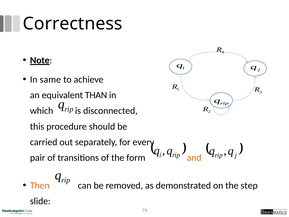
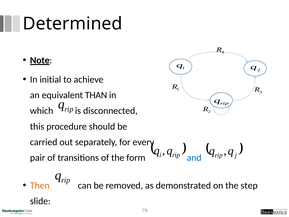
Correctness: Correctness -> Determined (73, 24)
same: same -> initial (50, 79)
and colour: orange -> blue (194, 157)
